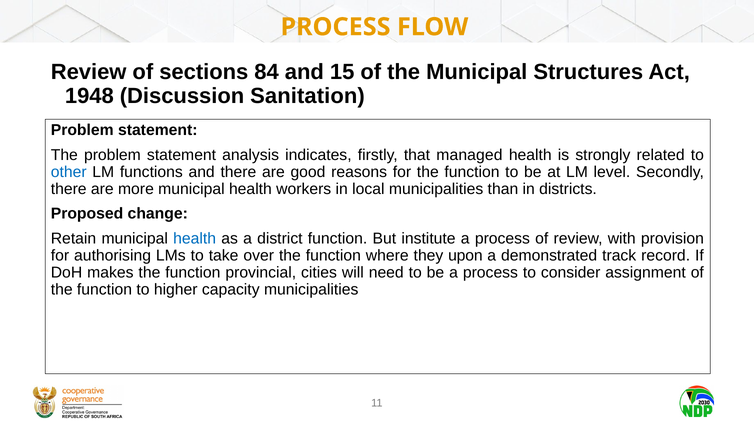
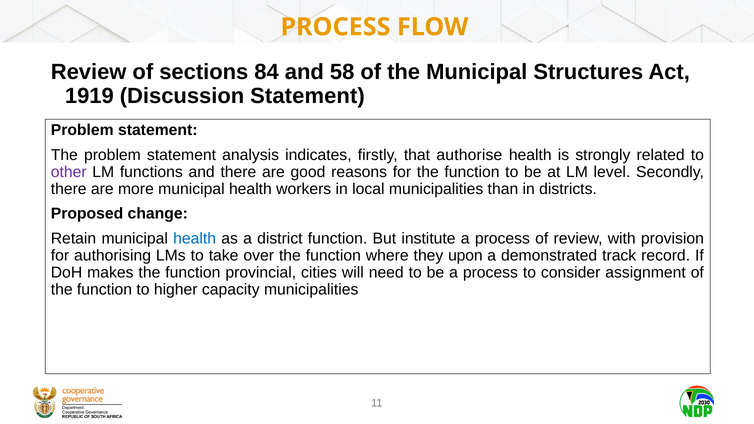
15: 15 -> 58 (342, 72)
1948: 1948 -> 1919 (89, 96)
Discussion Sanitation: Sanitation -> Statement (307, 96)
managed: managed -> authorise (469, 155)
other colour: blue -> purple (69, 172)
